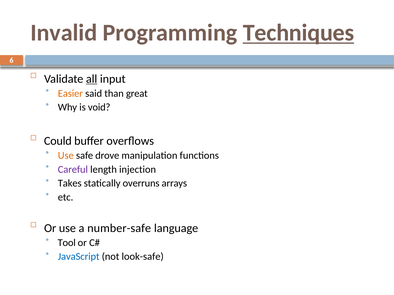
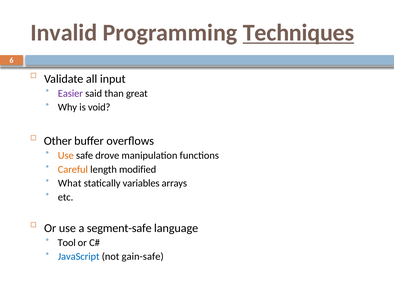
all underline: present -> none (92, 79)
Easier colour: orange -> purple (70, 94)
Could: Could -> Other (58, 141)
Careful colour: purple -> orange (73, 170)
injection: injection -> modified (138, 170)
Takes: Takes -> What (70, 184)
overruns: overruns -> variables (141, 184)
number-safe: number-safe -> segment-safe (119, 228)
look-safe: look-safe -> gain-safe (143, 257)
